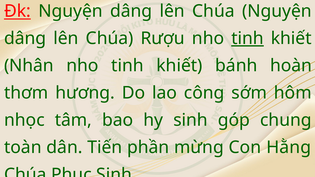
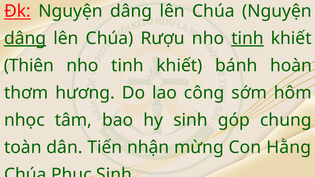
dâng underline: none -> present (25, 38)
Nhân: Nhân -> Thiên (29, 66)
phần: phần -> nhận (148, 148)
